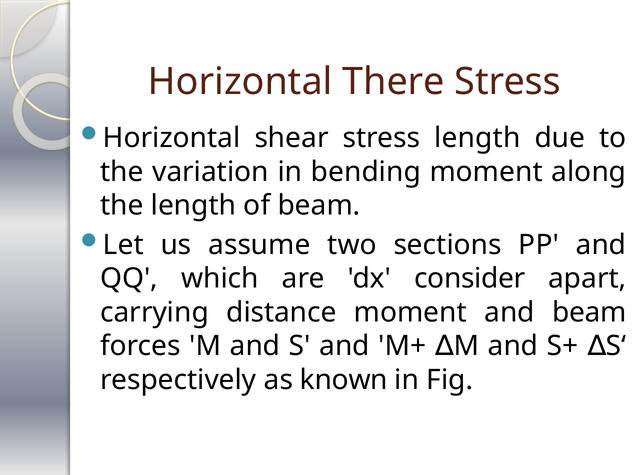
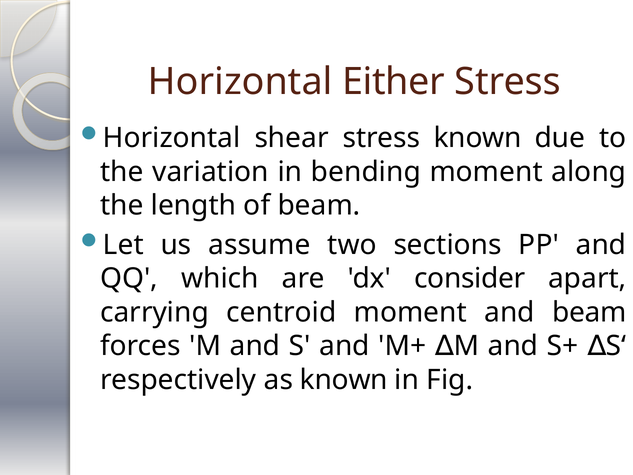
There: There -> Either (394, 82)
stress length: length -> known (478, 138)
distance: distance -> centroid (281, 312)
